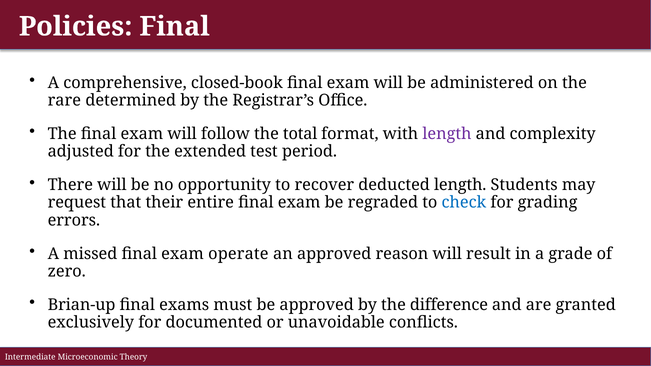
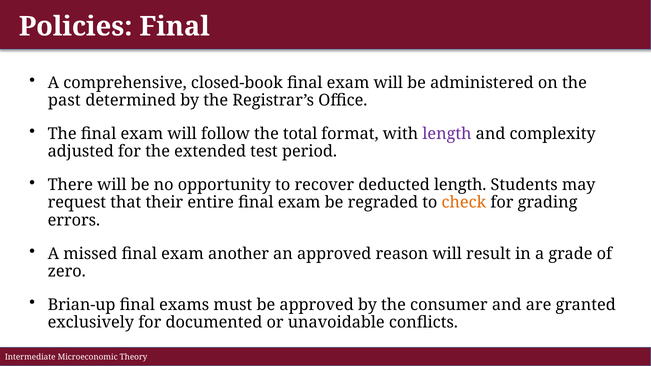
rare: rare -> past (64, 100)
check colour: blue -> orange (464, 203)
operate: operate -> another (239, 254)
difference: difference -> consumer (449, 305)
